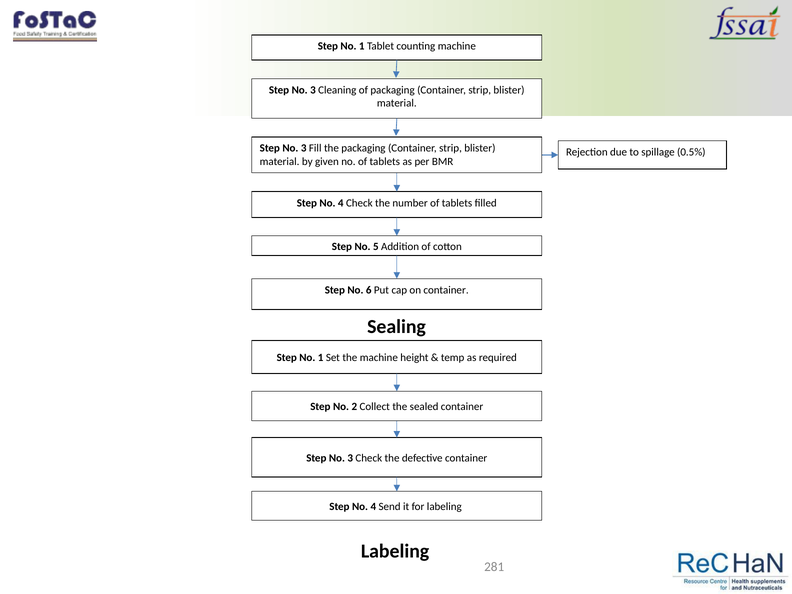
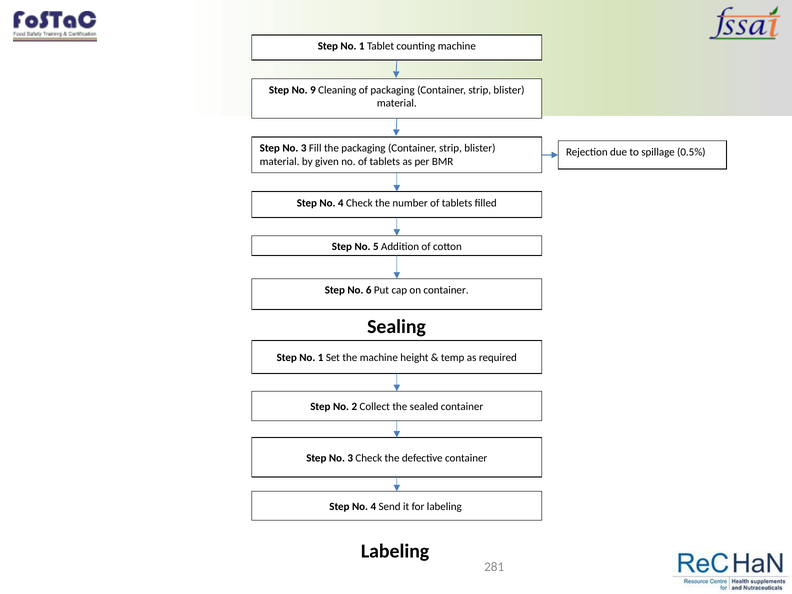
3: 3 -> 9 (313, 90)
